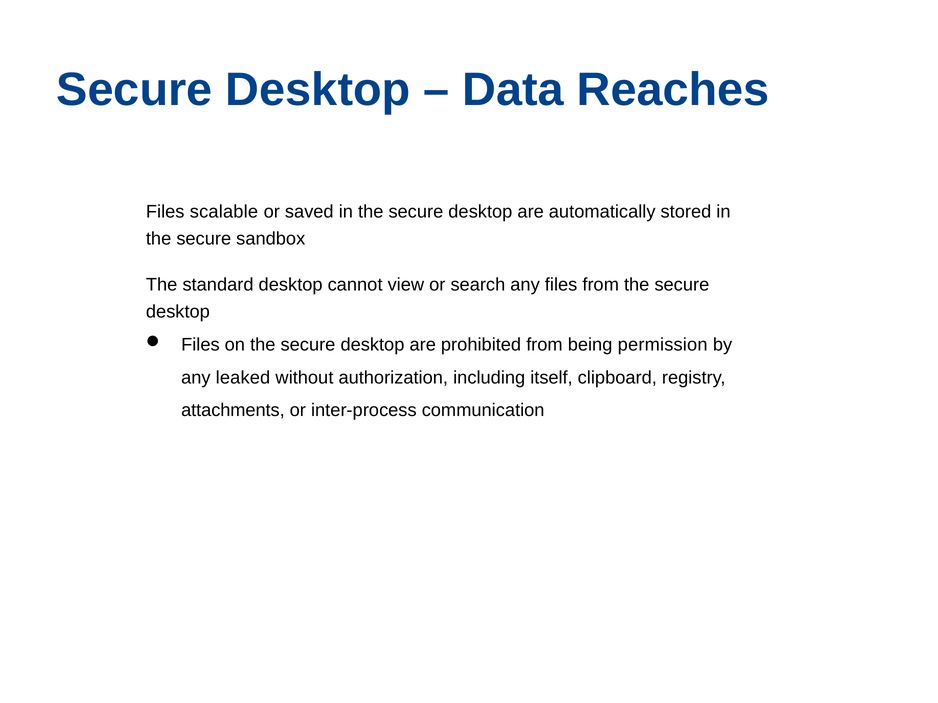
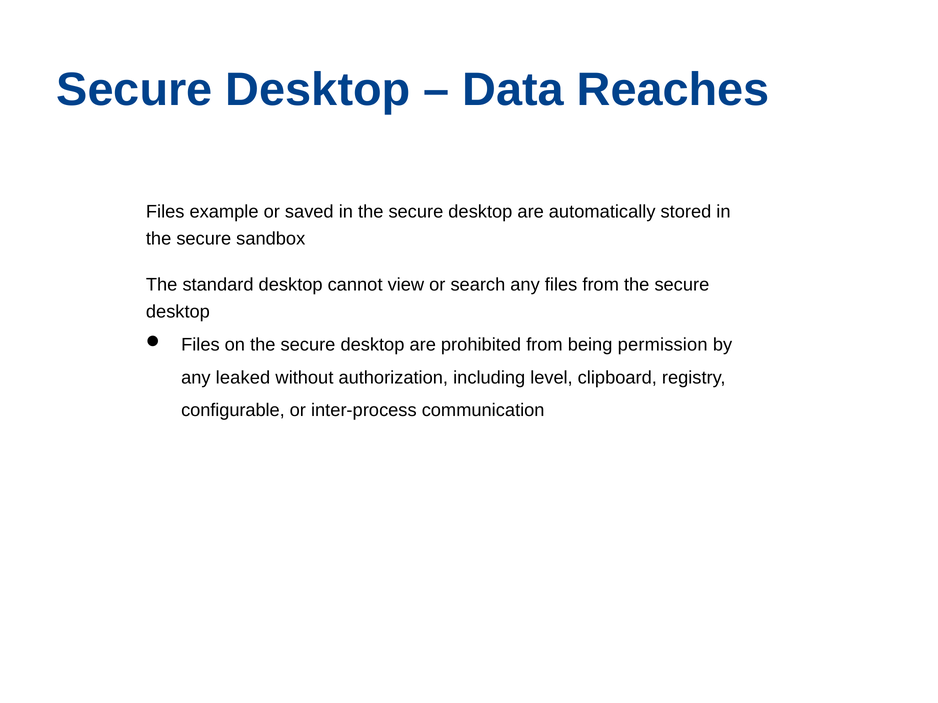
scalable: scalable -> example (224, 212)
itself: itself -> level (552, 378)
attachments: attachments -> configurable (233, 411)
